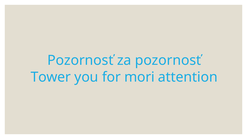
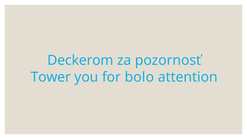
Pozornosť: Pozornosť -> Deckerom (80, 60)
mori: mori -> bolo (139, 77)
